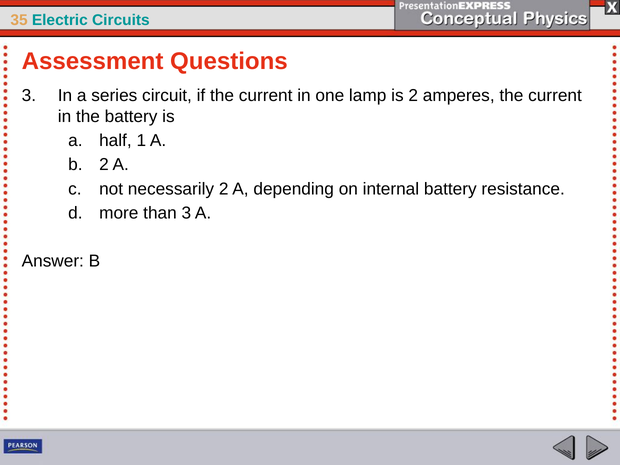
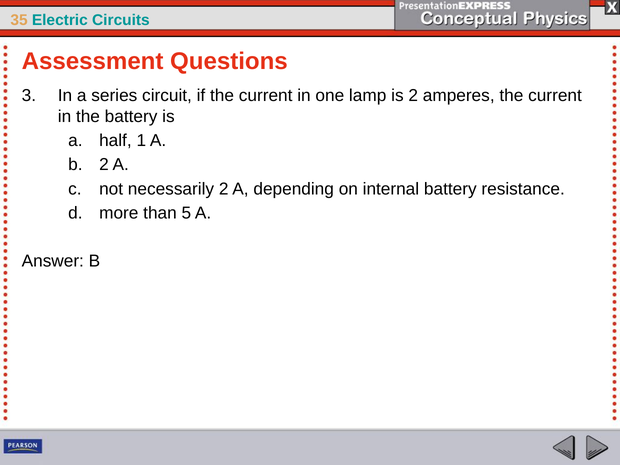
than 3: 3 -> 5 (186, 213)
